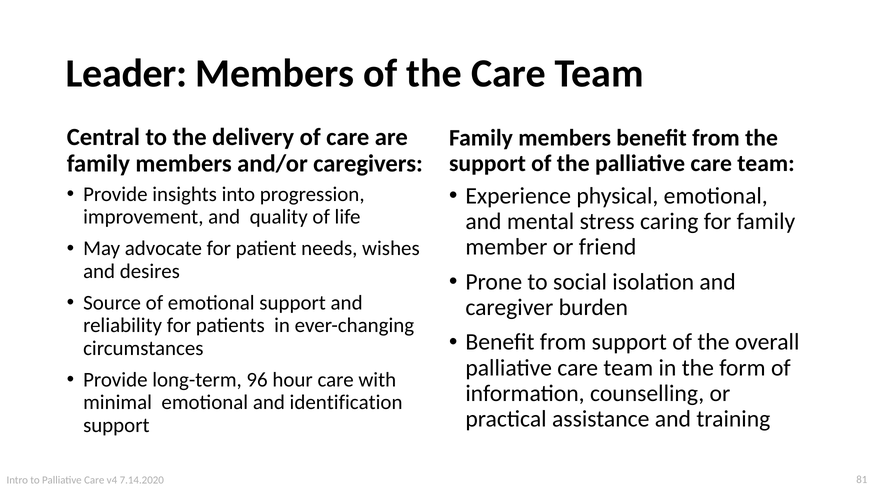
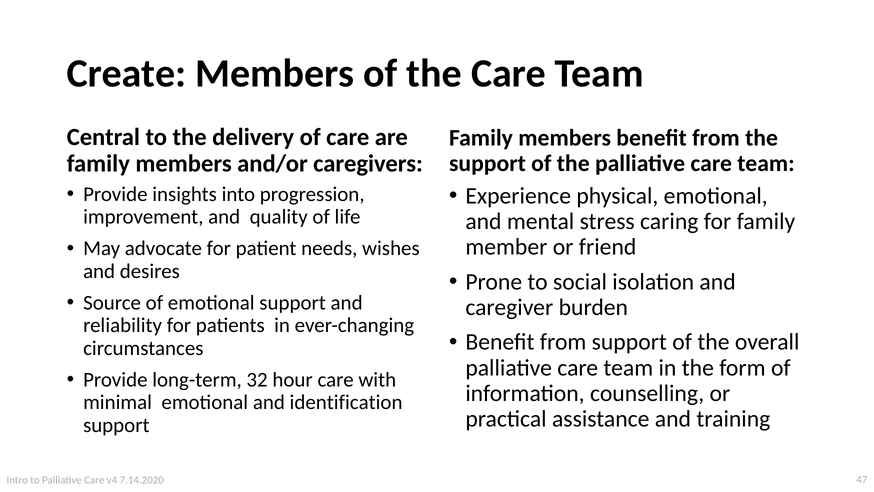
Leader: Leader -> Create (126, 73)
96: 96 -> 32 (257, 380)
81: 81 -> 47 (862, 479)
